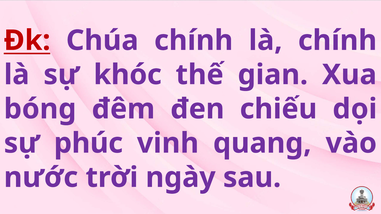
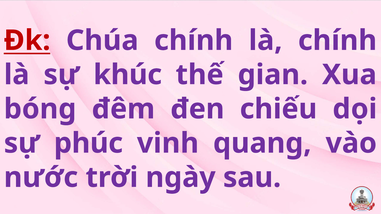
khóc: khóc -> khúc (128, 75)
